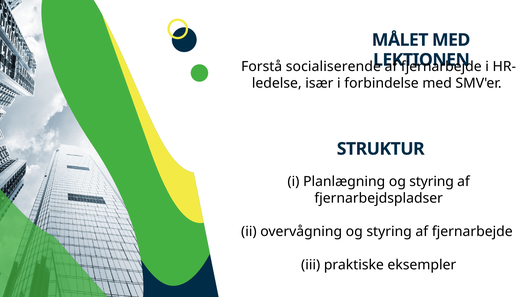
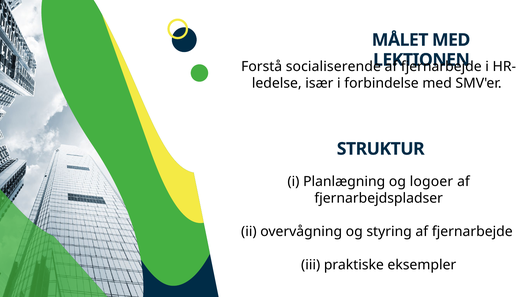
Planlægning og styring: styring -> logoer (431, 182)
